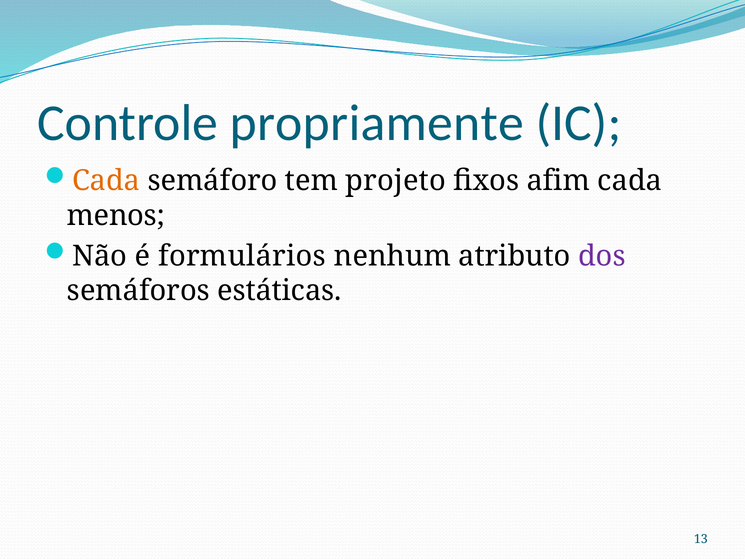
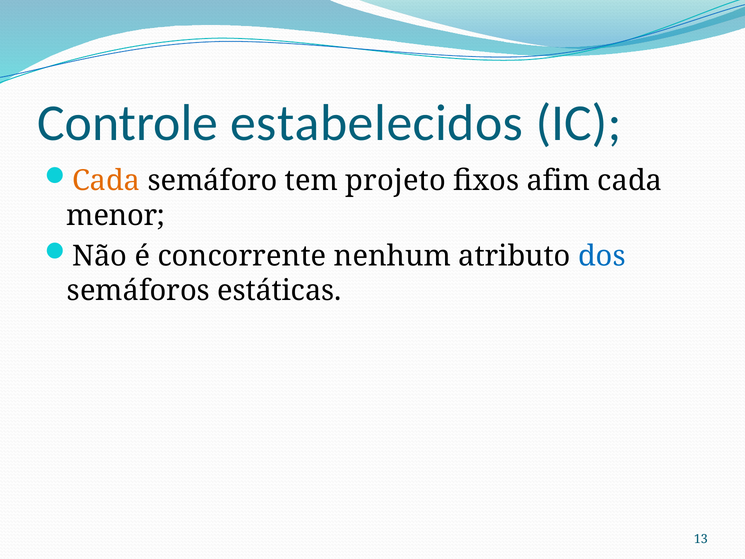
propriamente: propriamente -> estabelecidos (377, 123)
menos: menos -> menor (116, 215)
formulários: formulários -> concorrente (242, 256)
dos colour: purple -> blue (602, 256)
